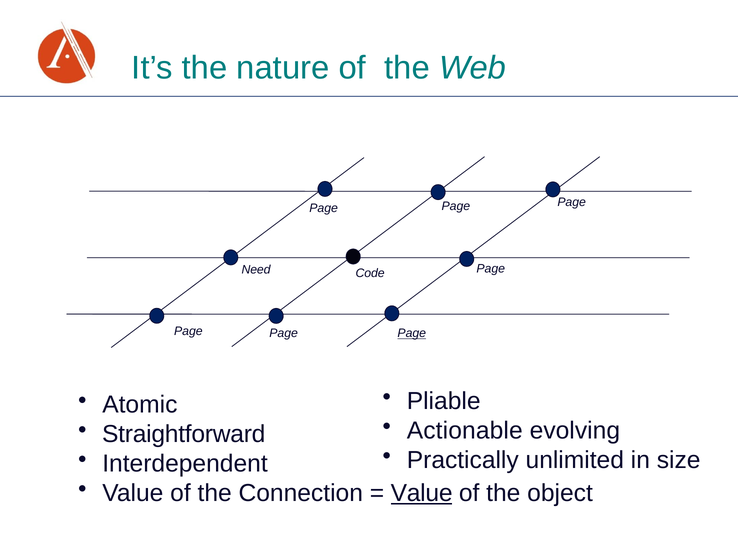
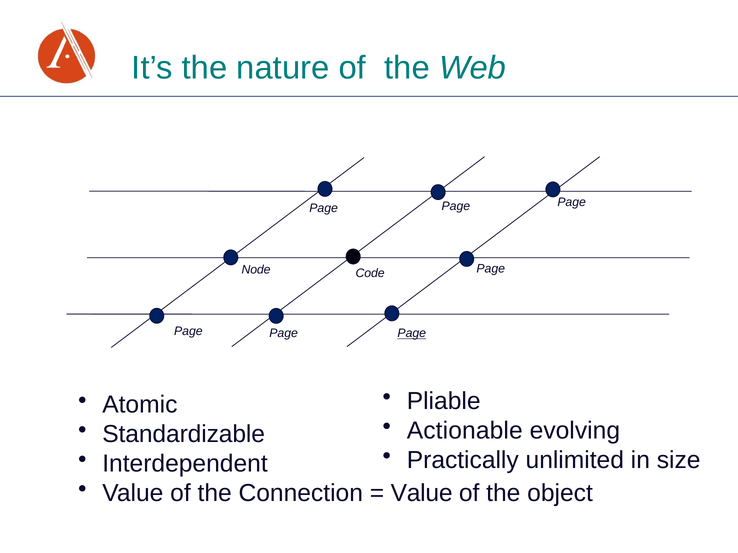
Need: Need -> Node (256, 270)
Straightforward: Straightforward -> Standardizable (184, 435)
Value underline: present -> none (422, 494)
